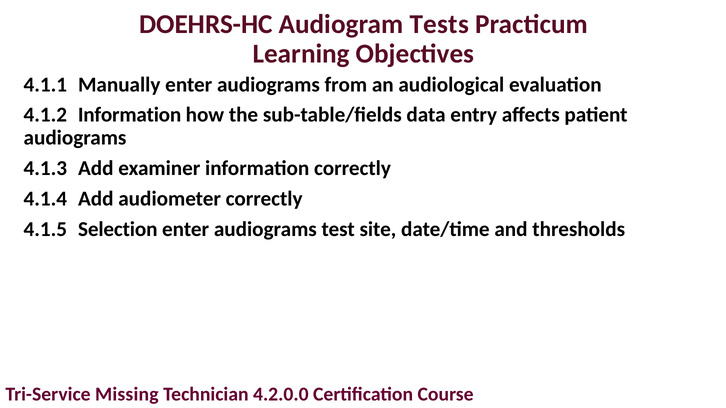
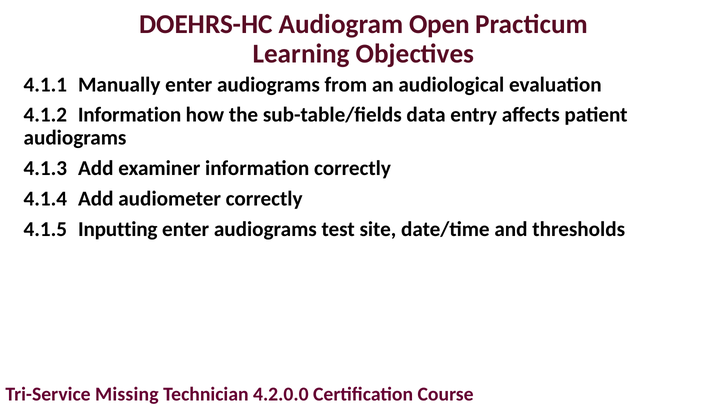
Tests: Tests -> Open (439, 24)
Selection: Selection -> Inputting (118, 229)
